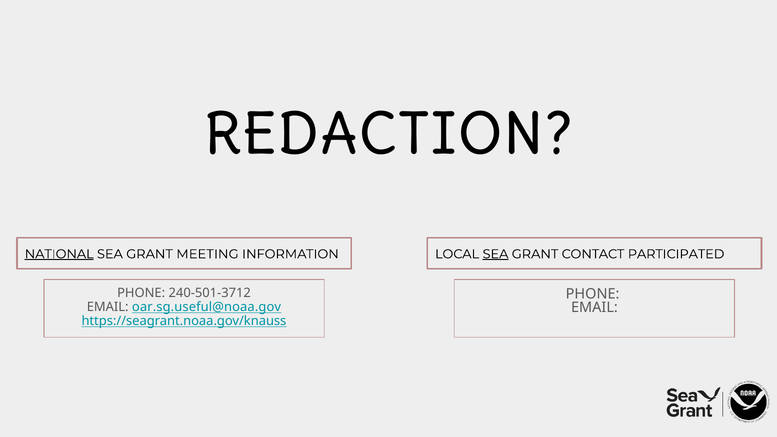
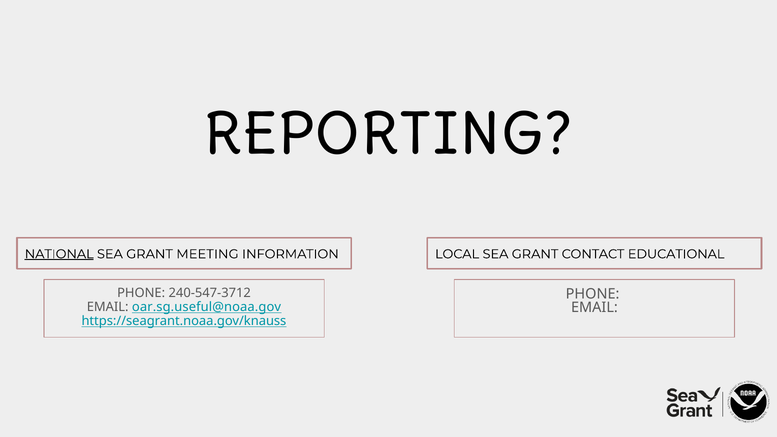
REDACTION: REDACTION -> REPORTING (389, 135)
SEA underline: present -> none (495, 254)
PARTICIPATED: PARTICIPATED -> EDUCATIONAL (676, 254)
240-501-3712: 240-501-3712 -> 240-547-3712 (210, 293)
